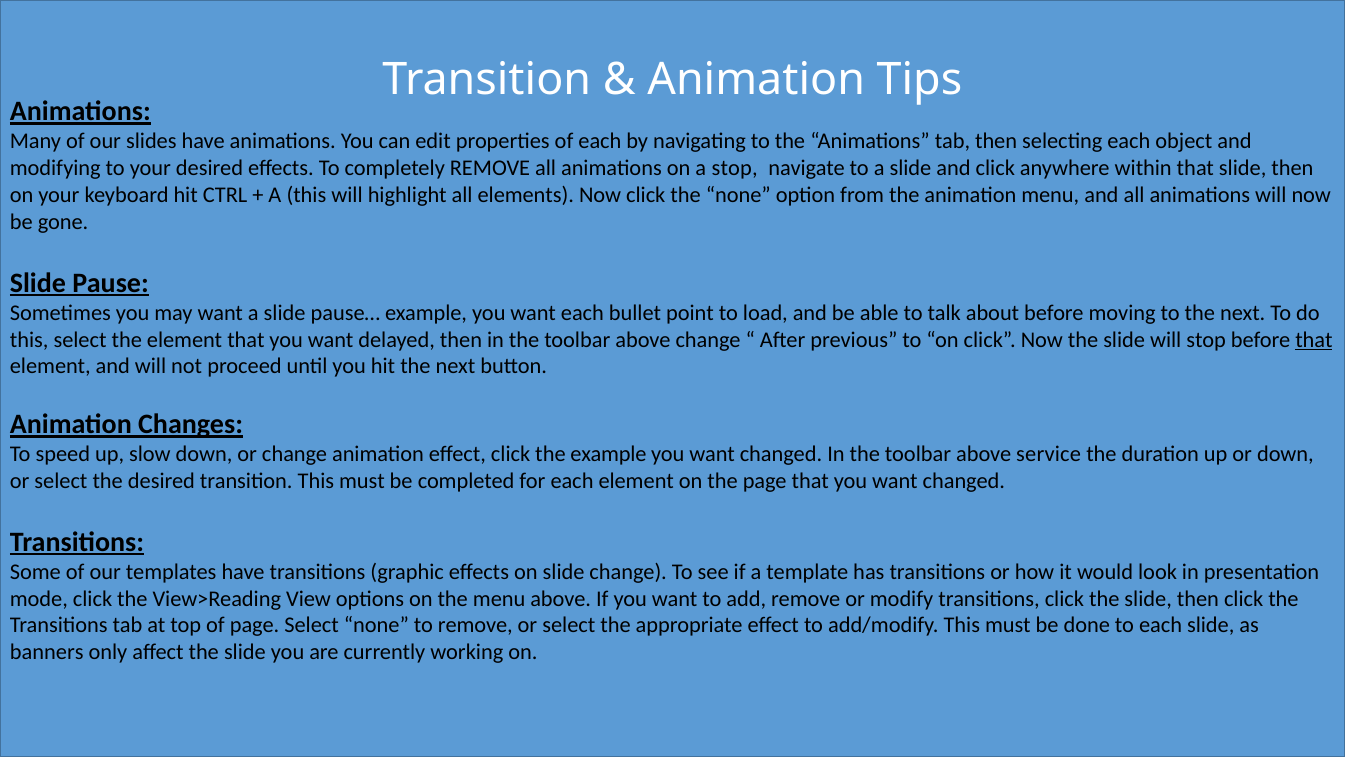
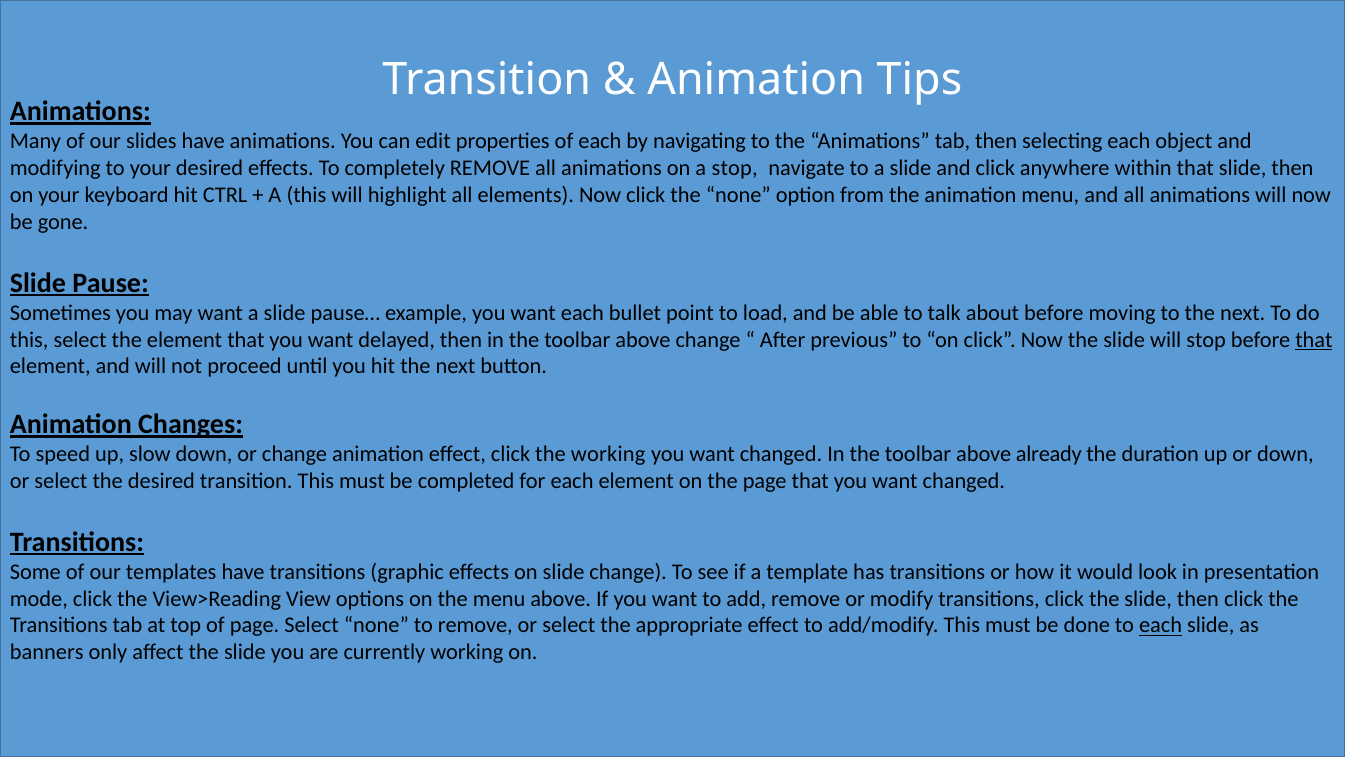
the example: example -> working (608, 454)
service: service -> already (1049, 454)
each underline: none -> present (1161, 625)
